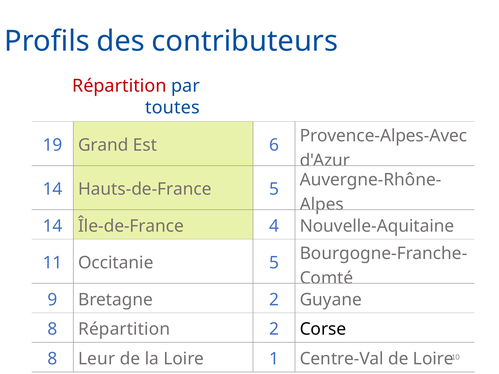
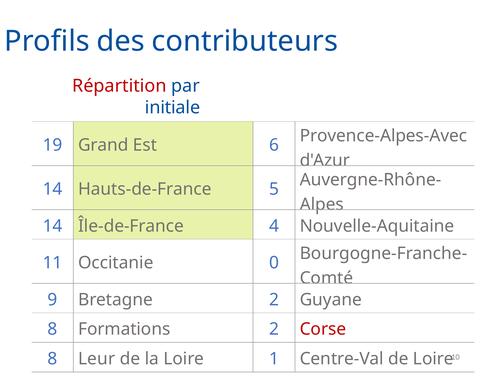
toutes: toutes -> initiale (173, 108)
Occitanie 5: 5 -> 0 (274, 263)
8 Répartition: Répartition -> Formations (124, 329)
Corse colour: black -> red (323, 329)
